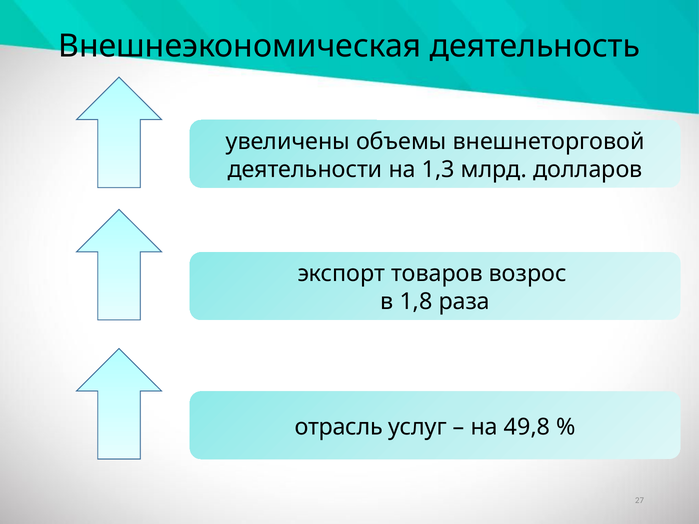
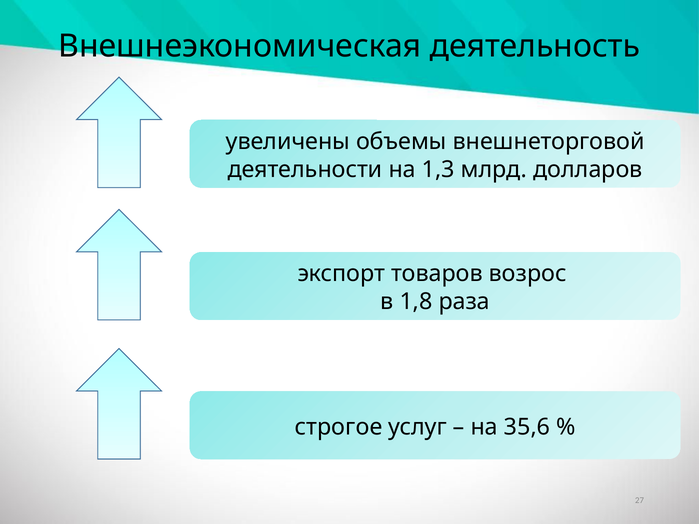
отрасль: отрасль -> строгое (339, 427)
49,8: 49,8 -> 35,6 (527, 427)
